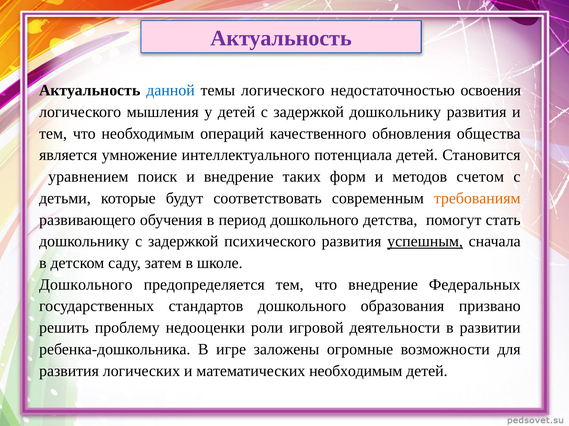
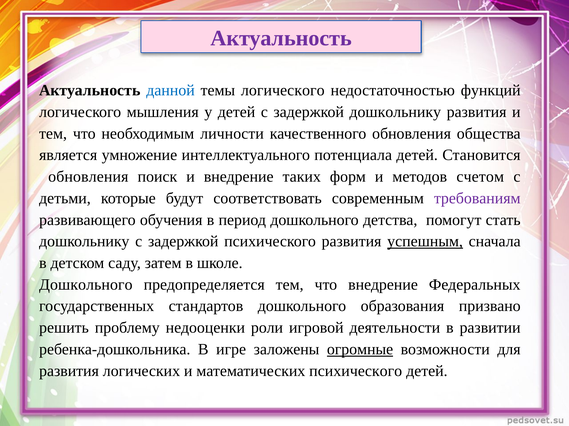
освоения: освоения -> функций (491, 90)
операций: операций -> личности (232, 134)
уравнением: уравнением -> обновления (88, 177)
требованиям colour: orange -> purple (477, 199)
огромные underline: none -> present (360, 350)
математических необходимым: необходимым -> психического (356, 372)
